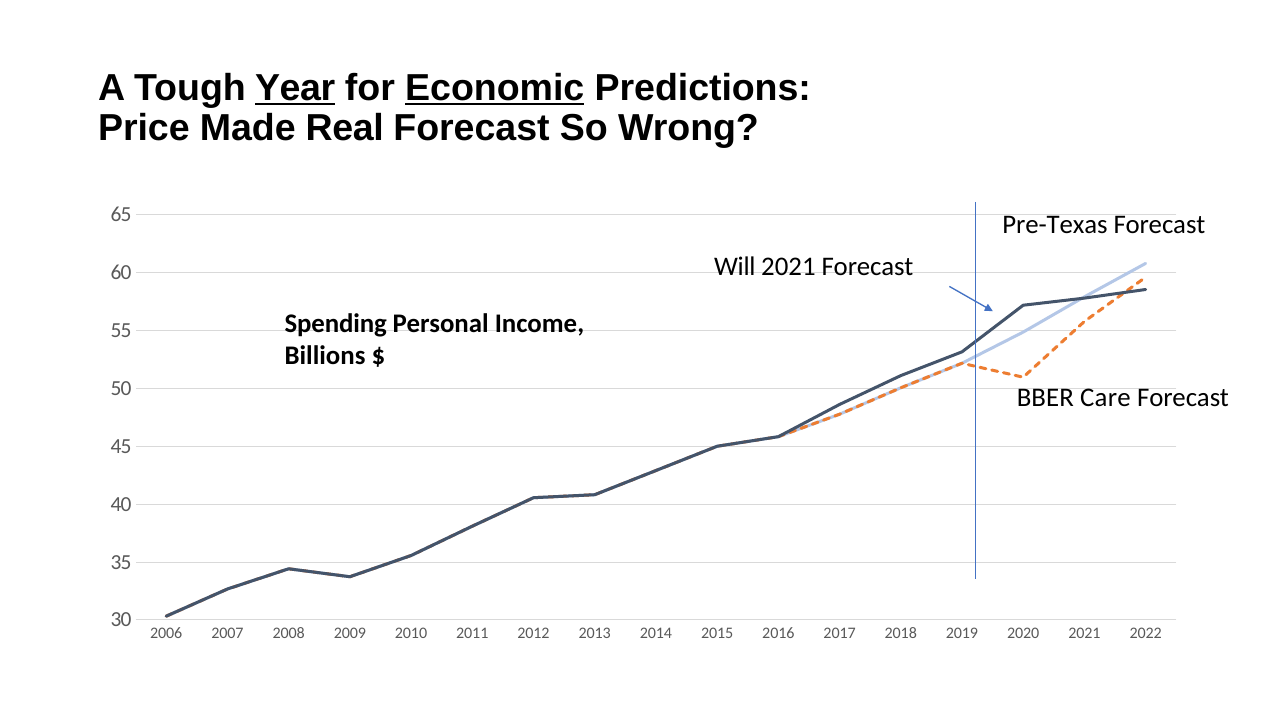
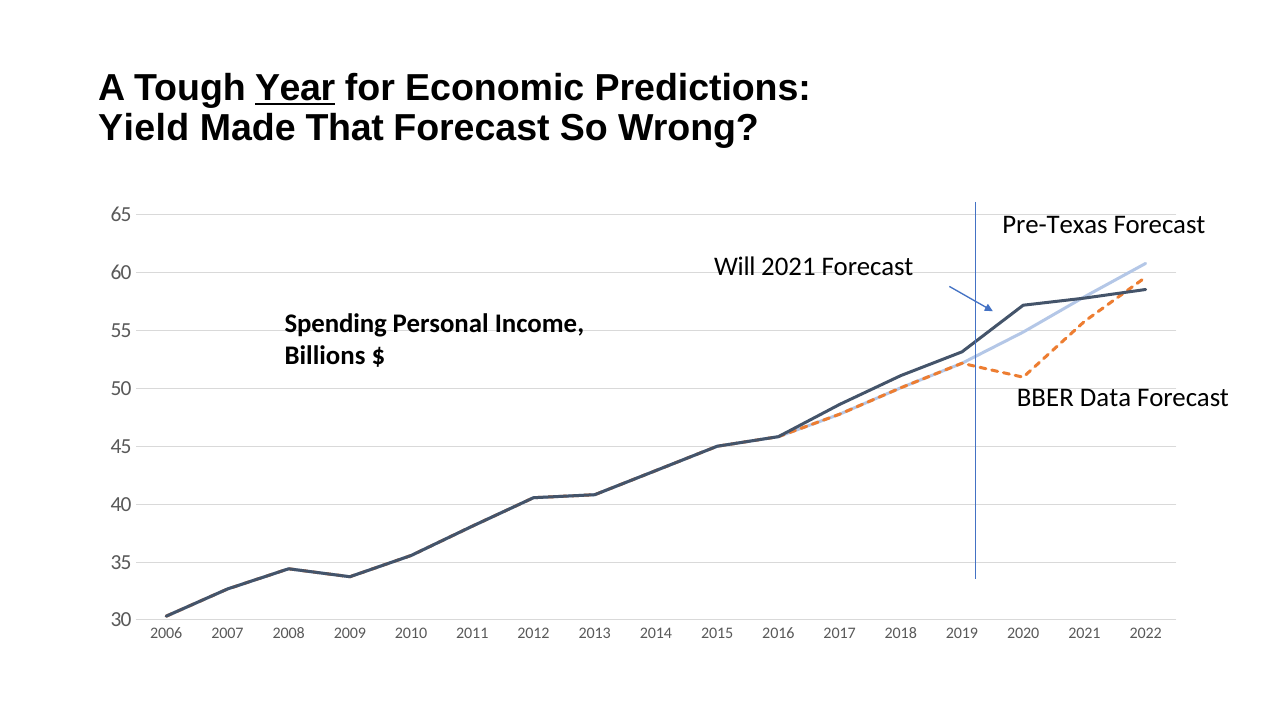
Economic underline: present -> none (495, 88)
Price: Price -> Yield (144, 128)
Real: Real -> That (345, 128)
Care: Care -> Data (1106, 398)
